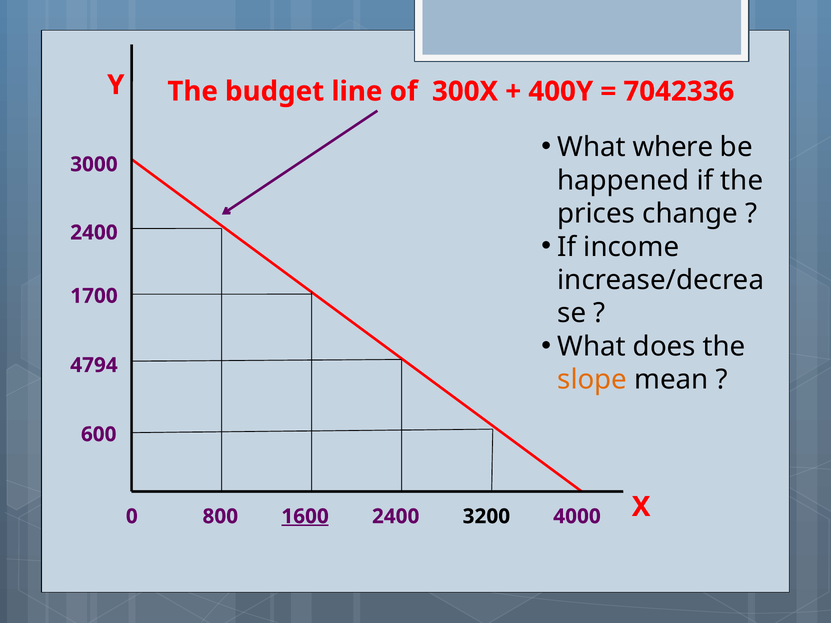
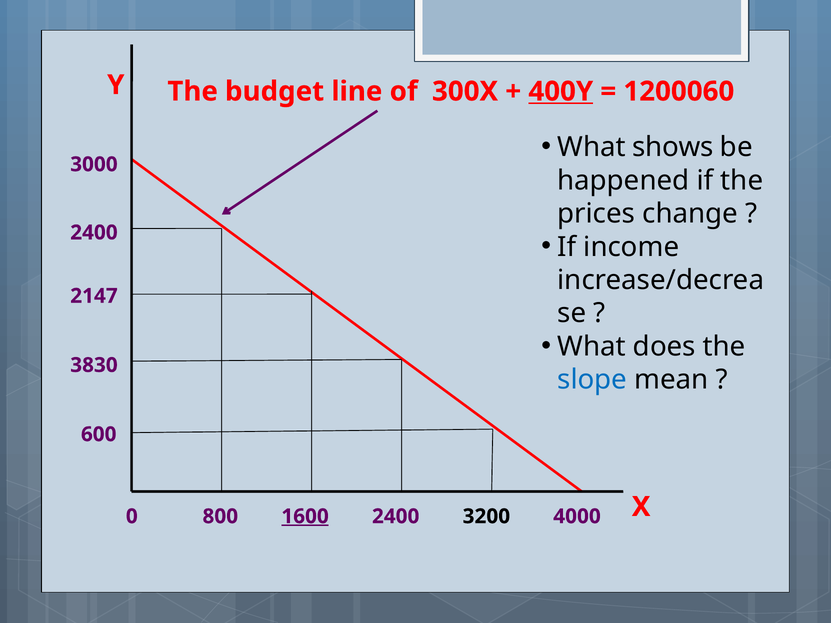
400Y underline: none -> present (561, 91)
7042336: 7042336 -> 1200060 (679, 91)
where: where -> shows (673, 147)
1700: 1700 -> 2147 (94, 296)
4794: 4794 -> 3830 (94, 365)
slope colour: orange -> blue (592, 380)
